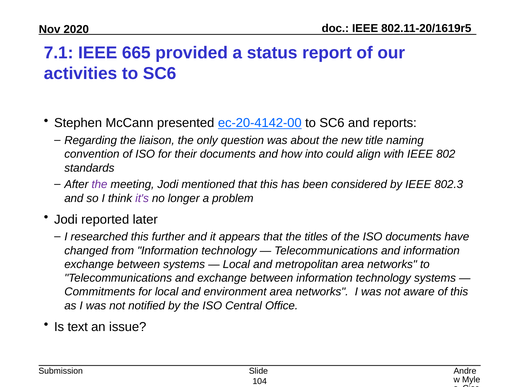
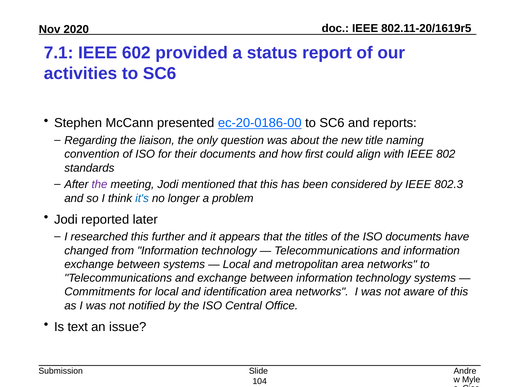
665: 665 -> 602 (136, 53)
ec-20-4142-00: ec-20-4142-00 -> ec-20-0186-00 (260, 123)
into: into -> first (314, 154)
it's colour: purple -> blue (142, 198)
environment: environment -> identification (235, 291)
